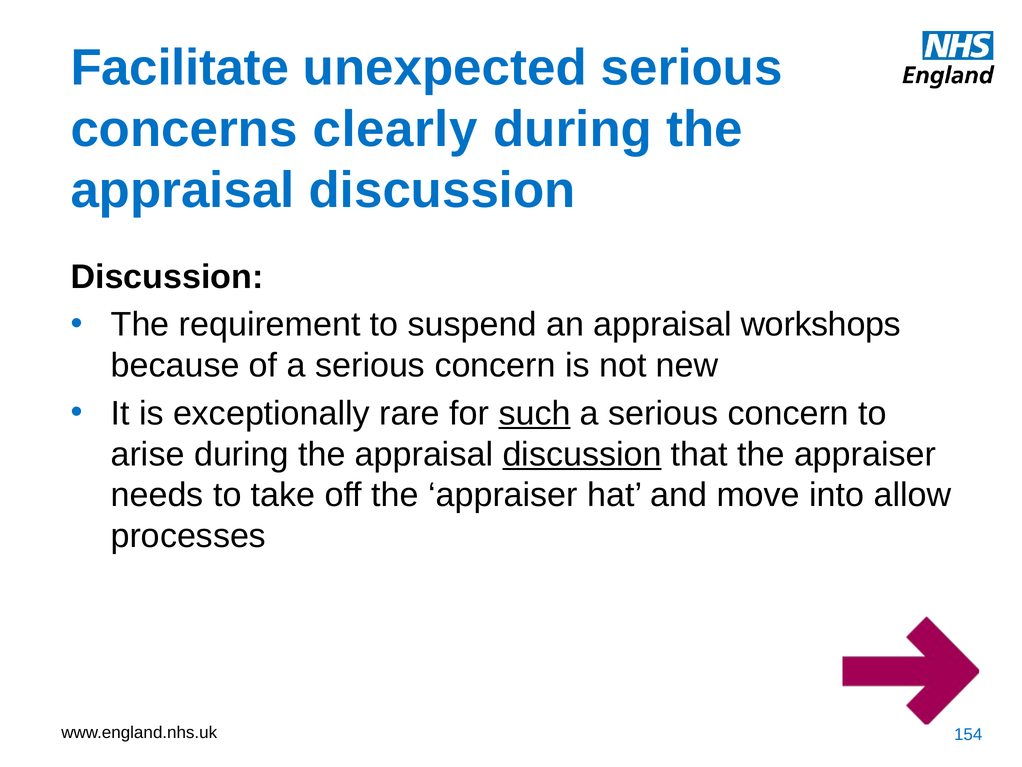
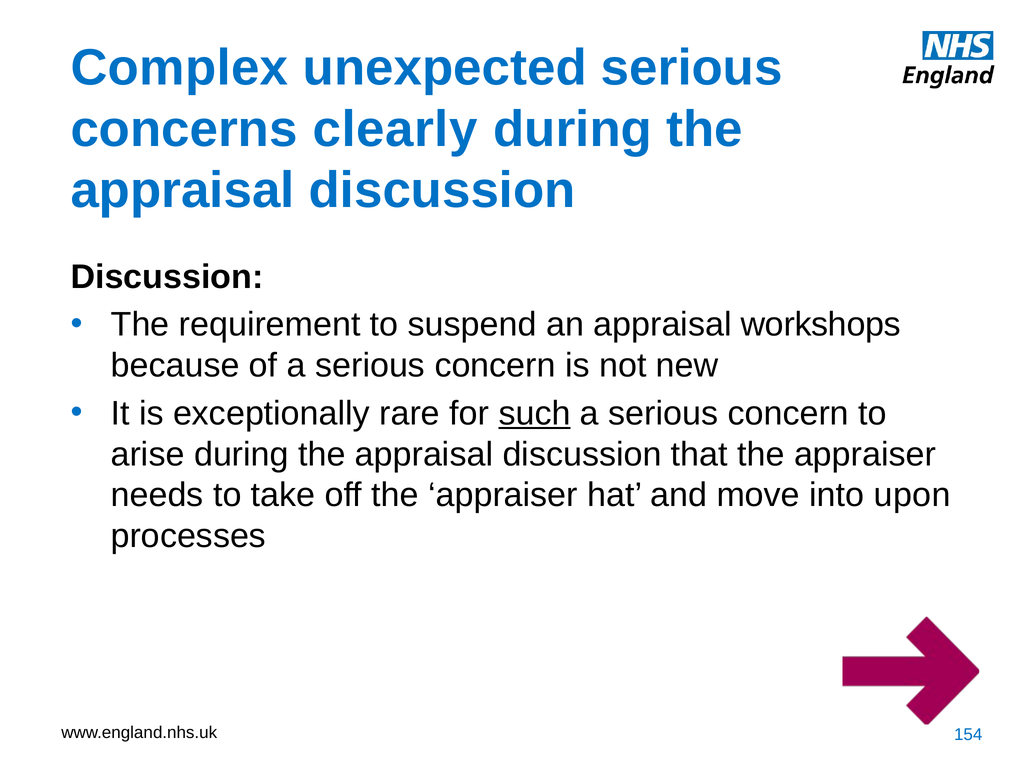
Facilitate: Facilitate -> Complex (179, 68)
discussion underline: present -> none (582, 454)
allow: allow -> upon (912, 495)
